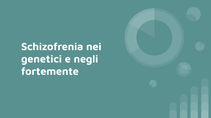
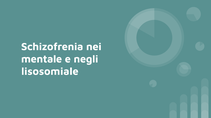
genetici: genetici -> mentale (42, 59)
fortemente: fortemente -> lisosomiale (50, 72)
